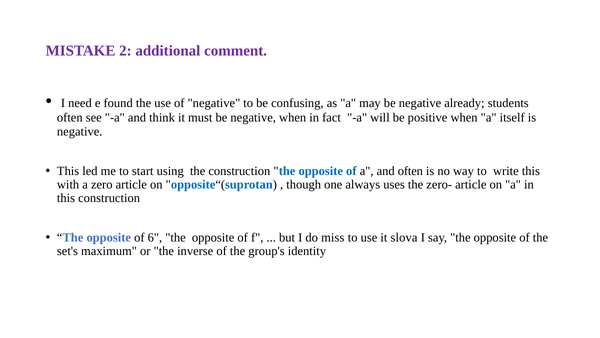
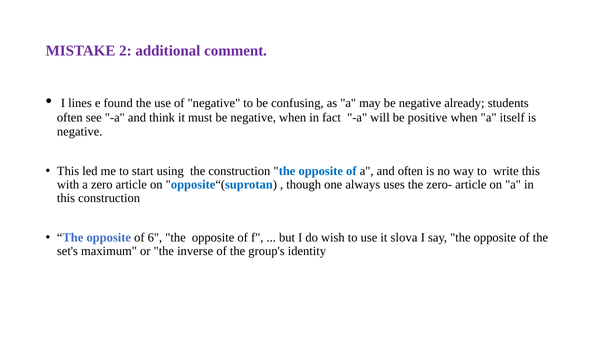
need: need -> lines (80, 103)
miss: miss -> wish (333, 237)
